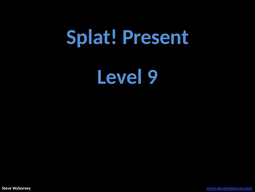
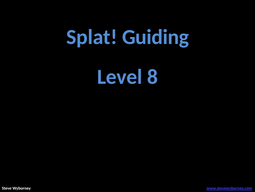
Present: Present -> Guiding (156, 37)
9: 9 -> 8 (153, 77)
